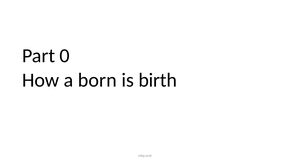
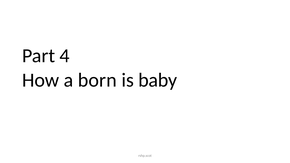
0: 0 -> 4 (65, 56)
birth: birth -> baby (158, 80)
